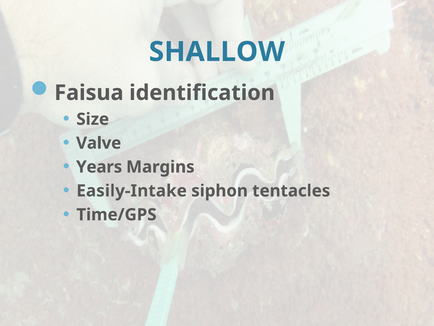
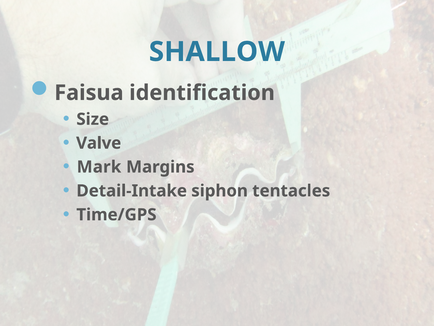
Years: Years -> Mark (99, 167)
Easily-Intake: Easily-Intake -> Detail-Intake (132, 191)
